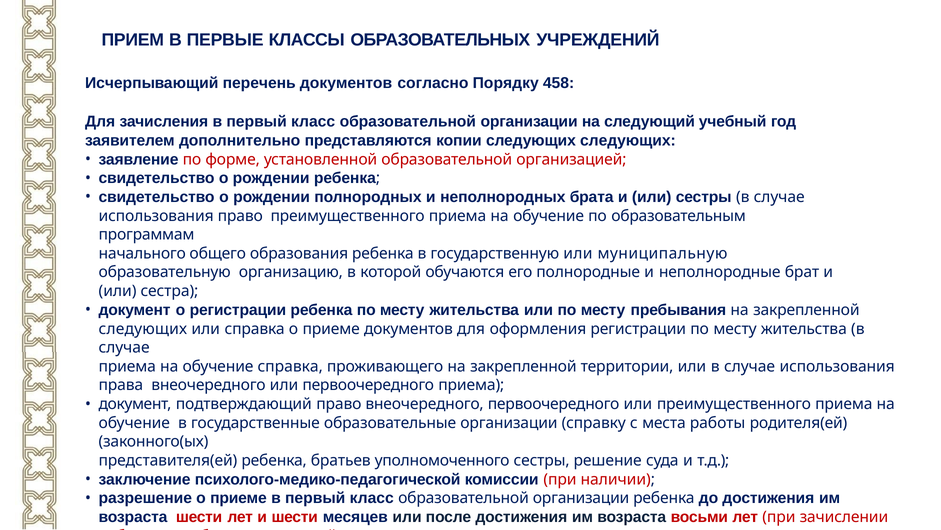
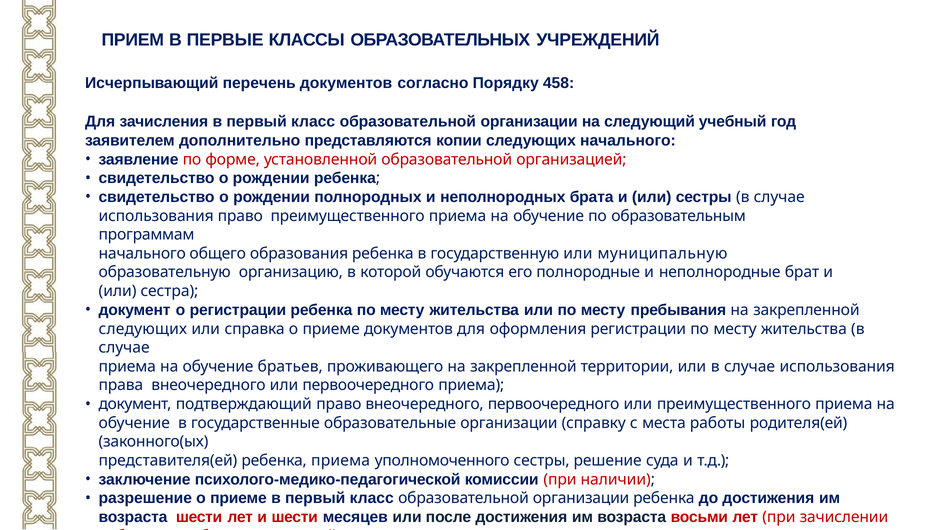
следующих следующих: следующих -> начального (628, 140)
обучение справка: справка -> братьев (290, 366)
ребенка братьев: братьев -> приема (341, 461)
